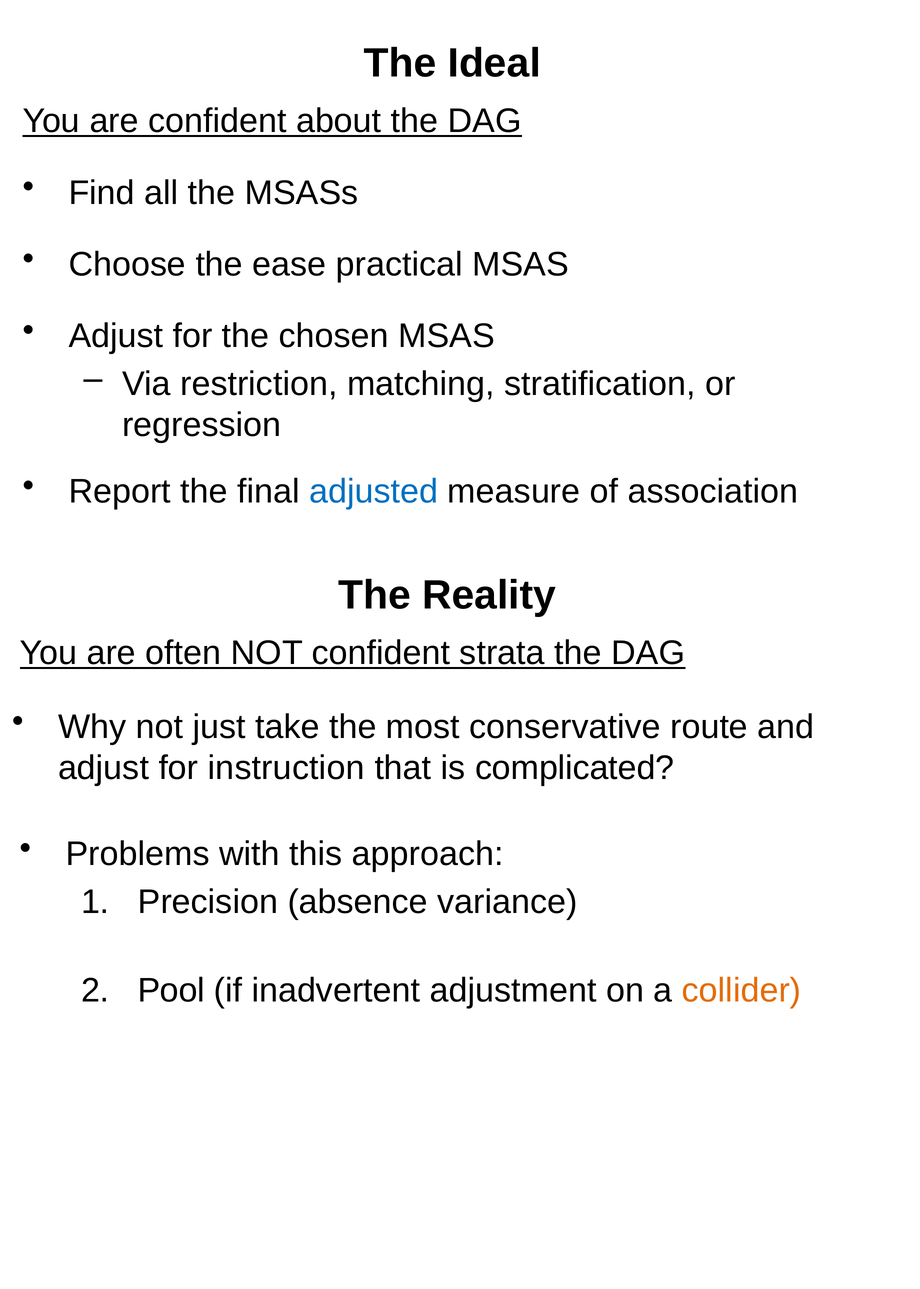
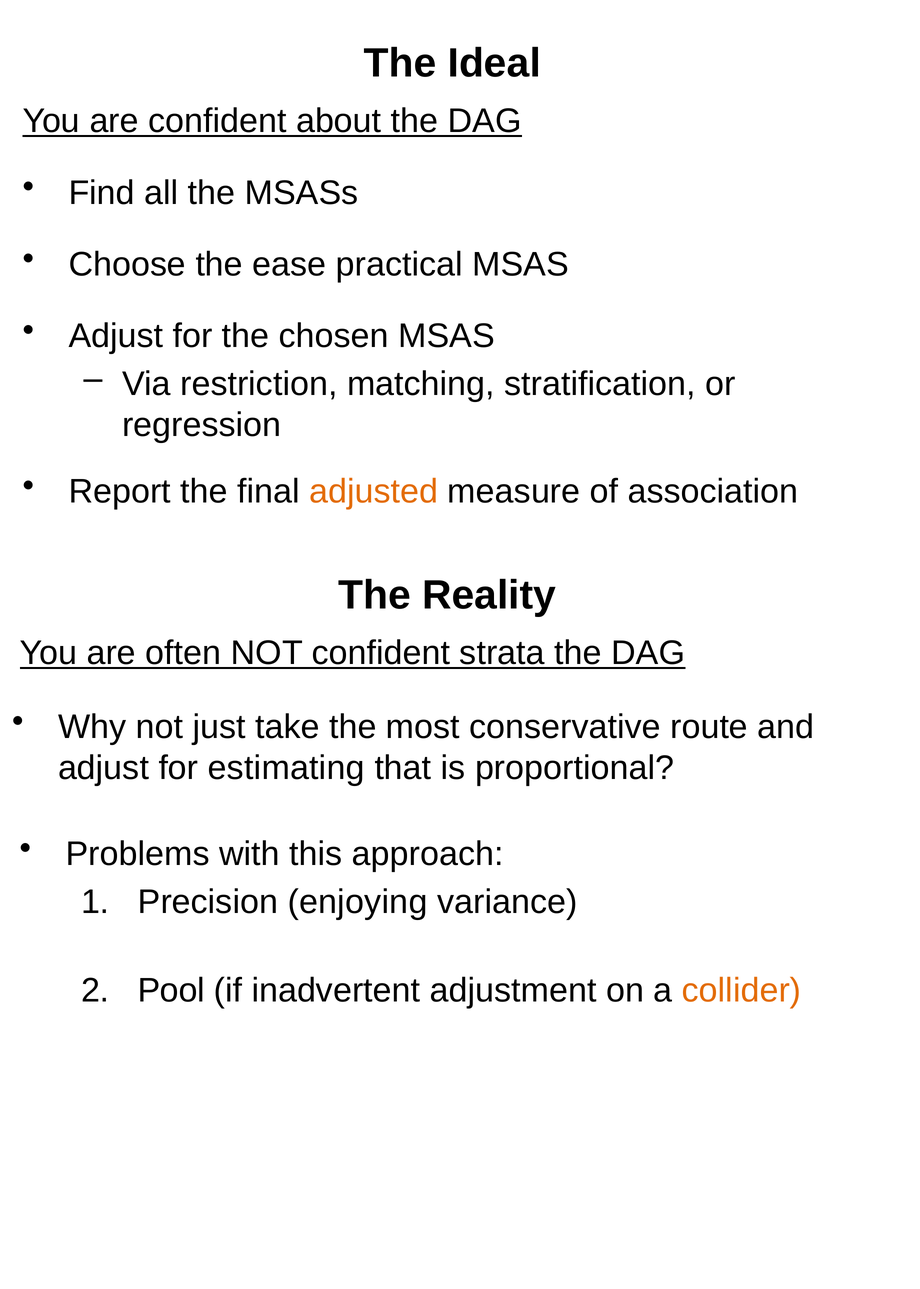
adjusted colour: blue -> orange (374, 491)
instruction: instruction -> estimating (286, 768)
complicated: complicated -> proportional (575, 768)
absence: absence -> enjoying (358, 901)
